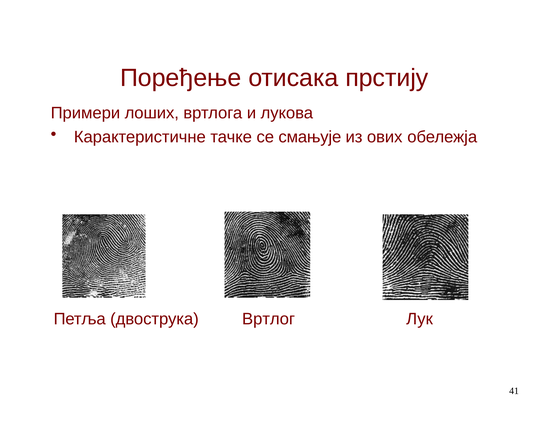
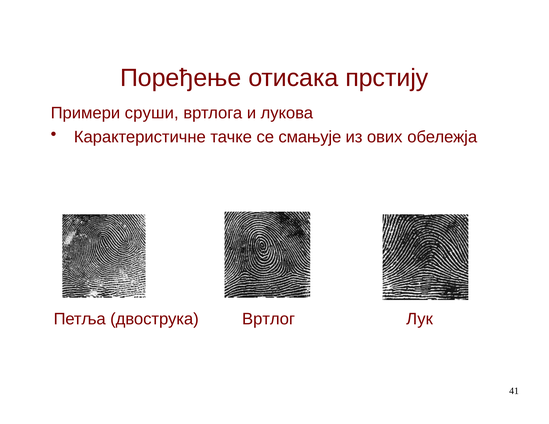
лоших: лоших -> сруши (152, 113)
